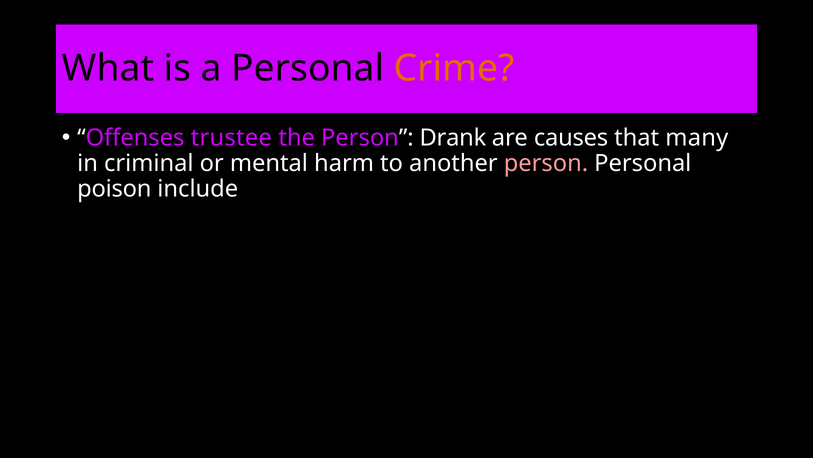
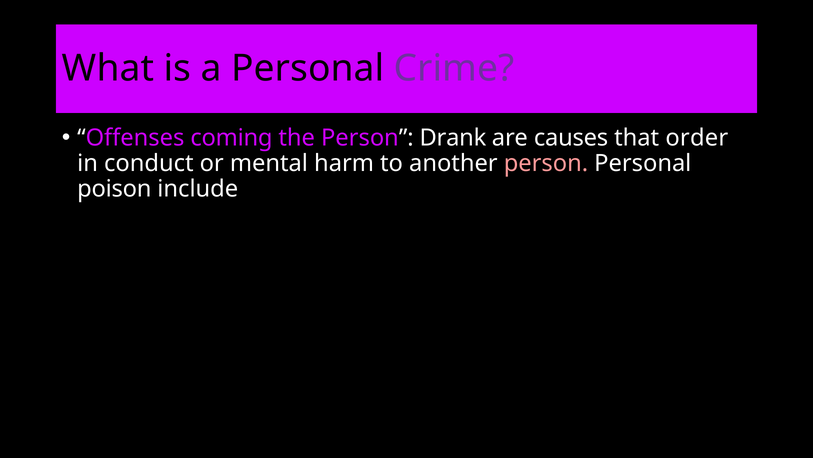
Crime colour: orange -> purple (454, 68)
trustee: trustee -> coming (232, 137)
many: many -> order (697, 137)
criminal: criminal -> conduct (149, 163)
